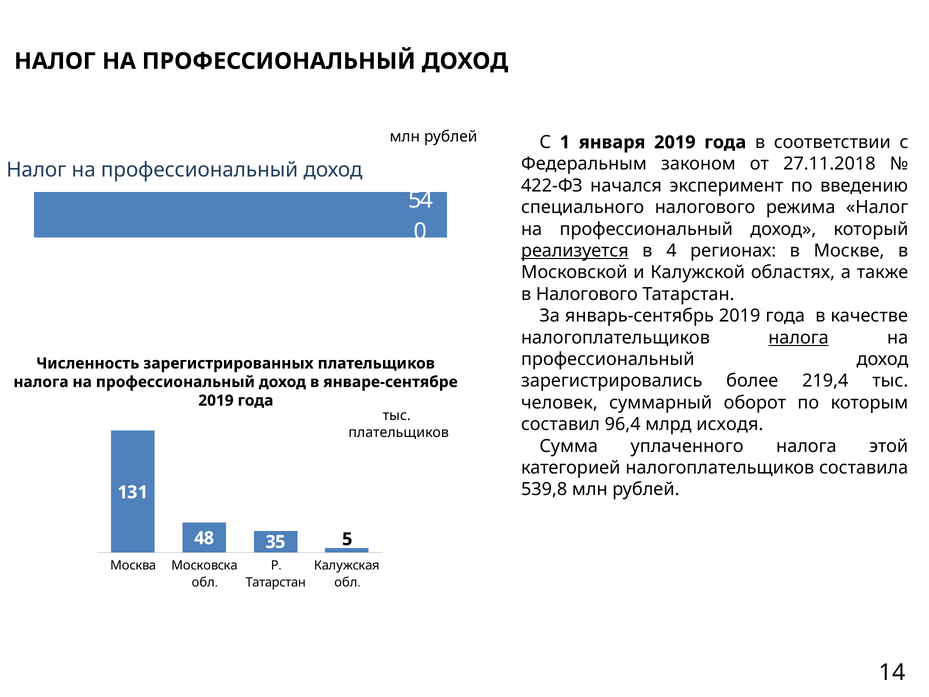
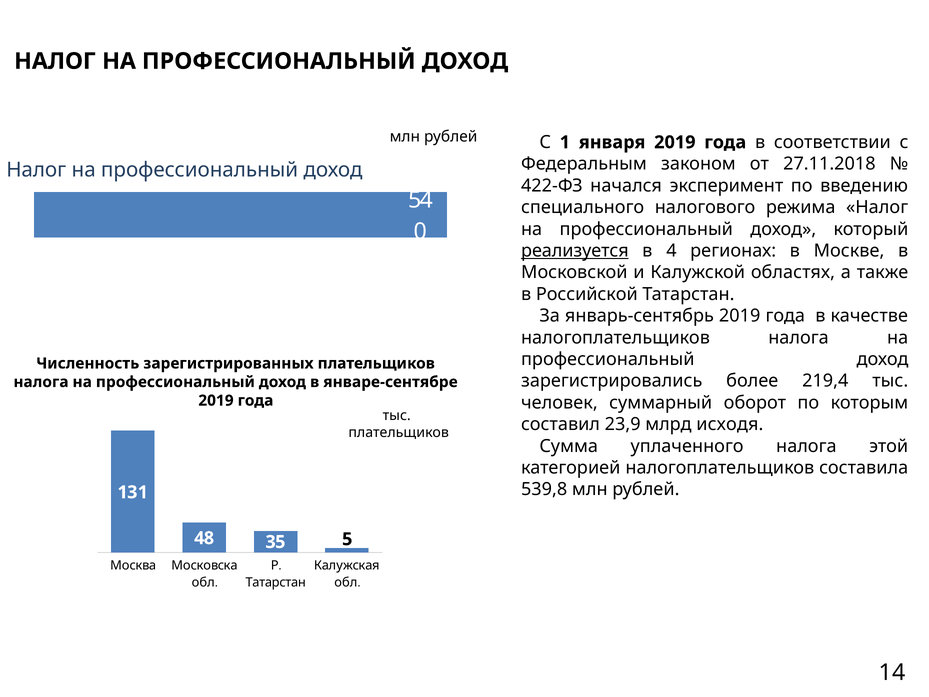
в Налогового: Налогового -> Российской (587, 294)
налога underline: present -> none (798, 337)
96,4: 96,4 -> 23,9 (623, 424)
